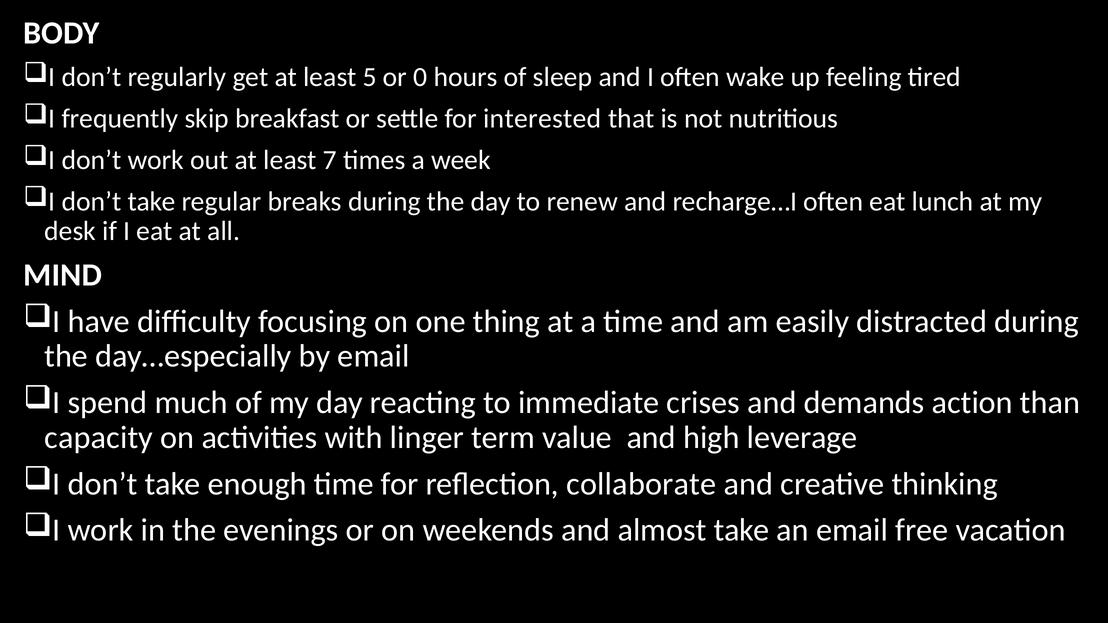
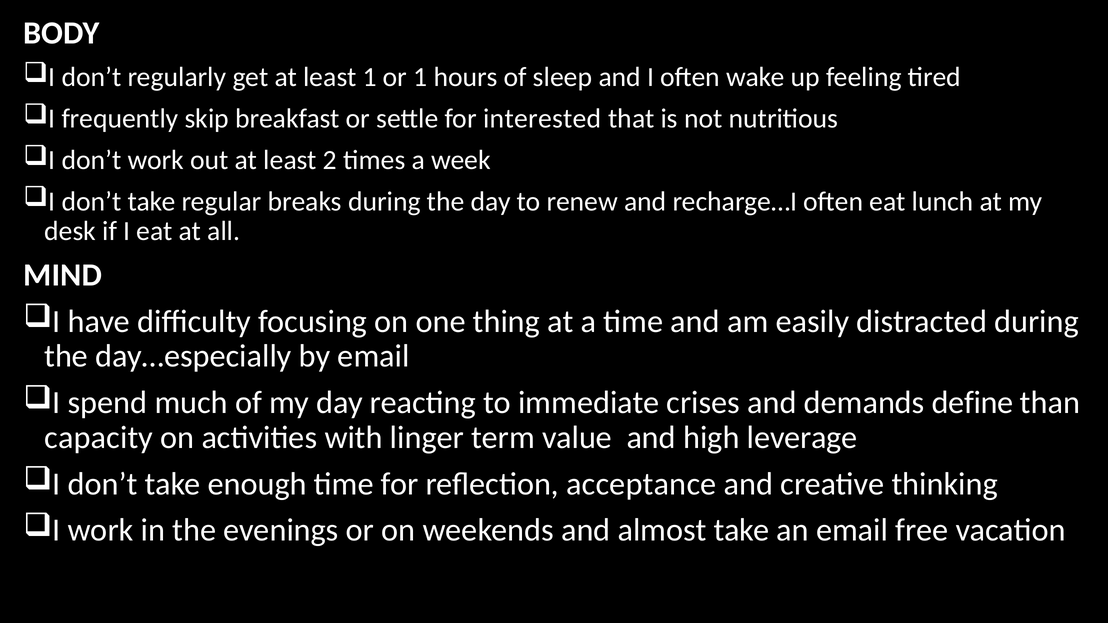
least 5: 5 -> 1 (370, 77)
or 0: 0 -> 1 (420, 77)
7: 7 -> 2 (330, 160)
action: action -> define (972, 403)
collaborate: collaborate -> acceptance (641, 484)
